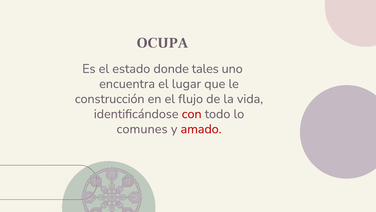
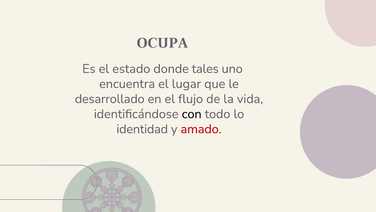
construcción: construcción -> desarrollado (110, 99)
con colour: red -> black (192, 114)
comunes: comunes -> identidad (142, 129)
